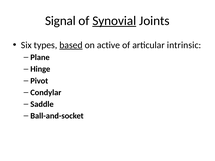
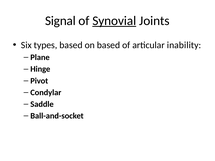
based underline: present -> none (71, 45)
on active: active -> based (108, 45)
intrinsic: intrinsic -> inability (184, 45)
